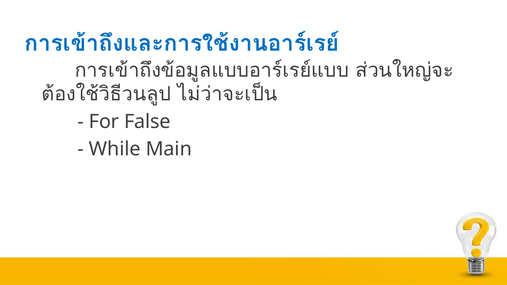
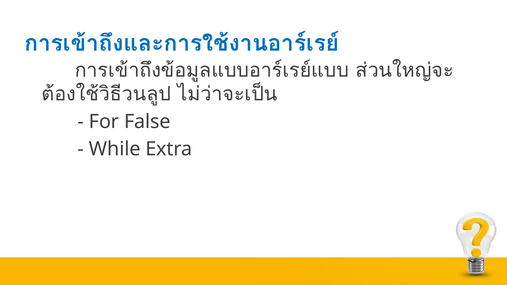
Main: Main -> Extra (169, 149)
